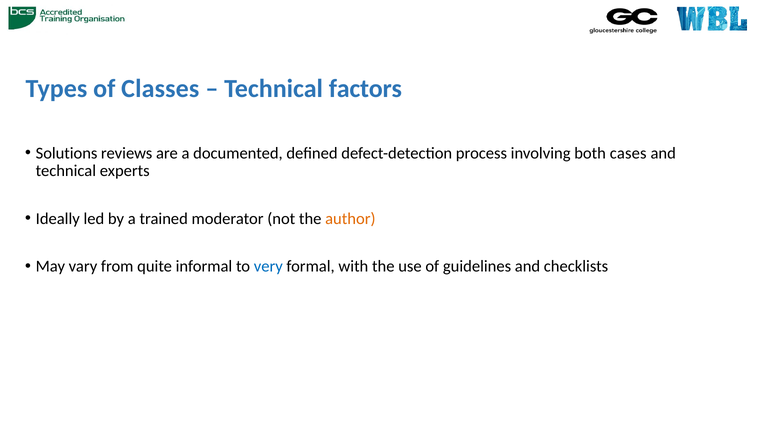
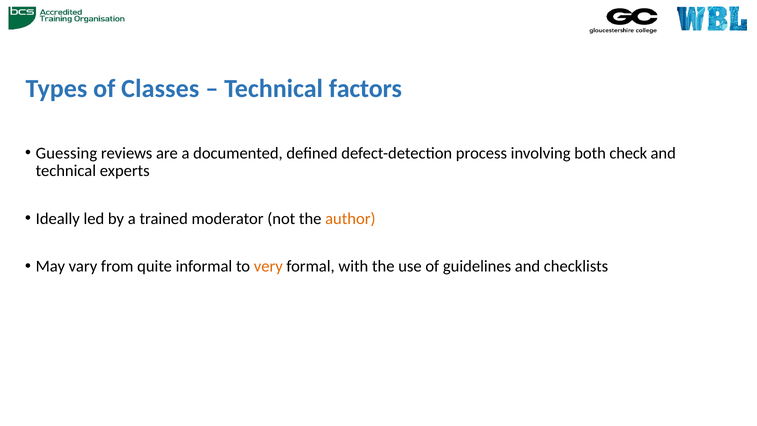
Solutions: Solutions -> Guessing (66, 153)
cases: cases -> check (628, 153)
very colour: blue -> orange (268, 266)
